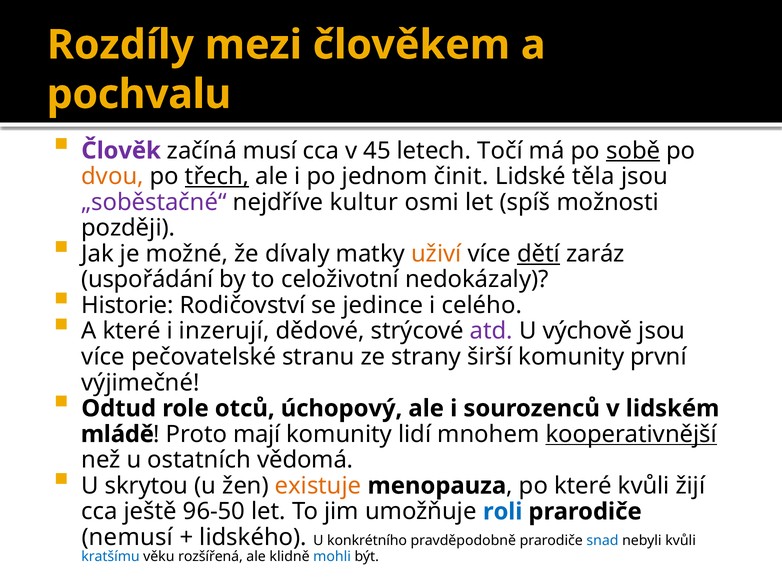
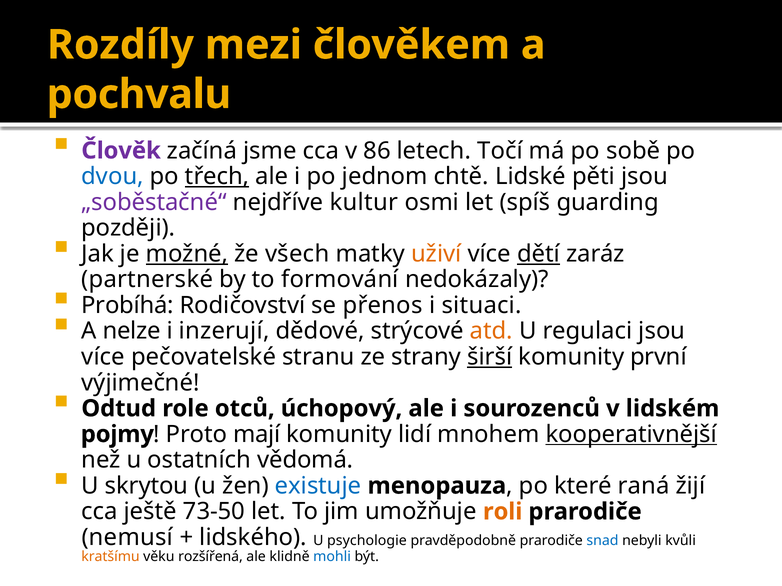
musí: musí -> jsme (270, 151)
45: 45 -> 86 (377, 151)
sobě underline: present -> none (633, 151)
dvou colour: orange -> blue (112, 177)
činit: činit -> chtě (461, 177)
těla: těla -> pěti (594, 177)
možnosti: možnosti -> guarding (608, 202)
možné underline: none -> present (187, 254)
dívaly: dívaly -> všech (297, 254)
uspořádání: uspořádání -> partnerské (147, 280)
celoživotní: celoživotní -> formování (340, 280)
Historie: Historie -> Probíhá (127, 306)
jedince: jedince -> přenos (383, 306)
celého: celého -> situaci (482, 306)
A které: které -> nelze (132, 331)
atd colour: purple -> orange (491, 331)
výchově: výchově -> regulaci (587, 331)
širší underline: none -> present (490, 357)
mládě: mládě -> pojmy (117, 435)
existuje colour: orange -> blue (318, 486)
které kvůli: kvůli -> raná (644, 486)
96-50: 96-50 -> 73-50 (214, 512)
roli colour: blue -> orange (503, 512)
konkrétního: konkrétního -> psychologie (367, 541)
kratšímu colour: blue -> orange (110, 557)
